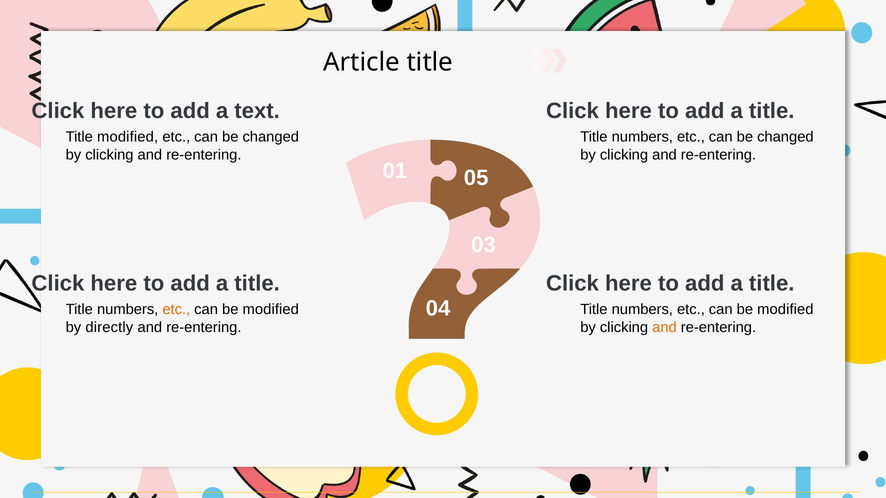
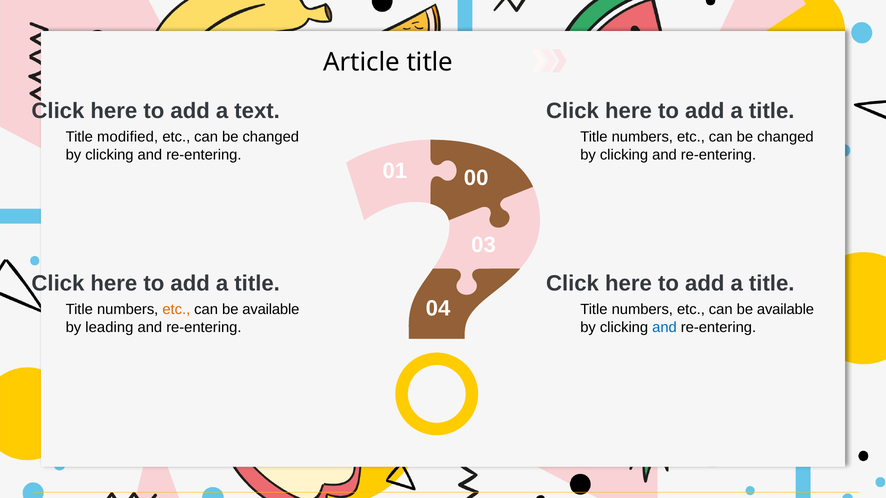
05: 05 -> 00 (476, 178)
modified: modified -> available (271, 310)
modified: modified -> available (785, 310)
directly: directly -> leading (109, 327)
and colour: orange -> blue (665, 327)
